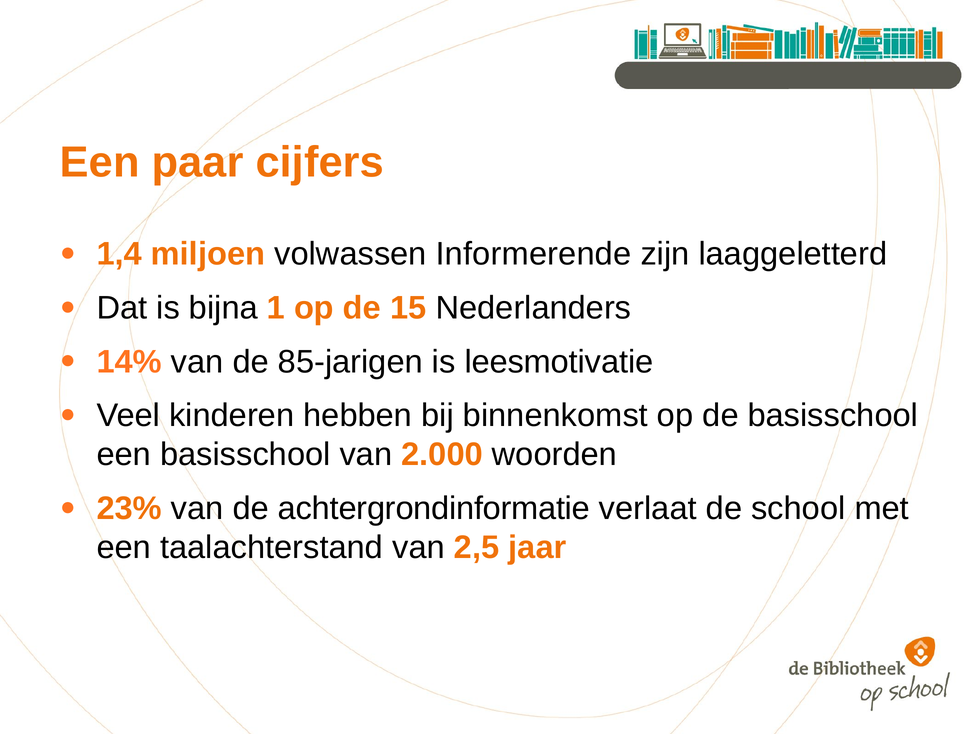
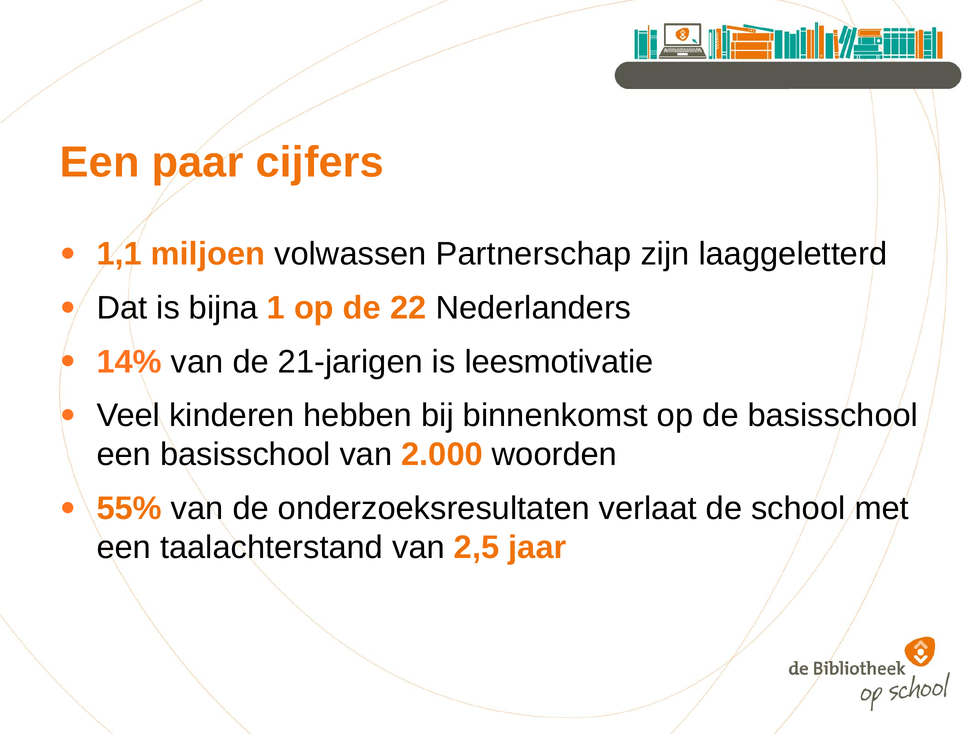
1,4: 1,4 -> 1,1 (119, 254)
Informerende: Informerende -> Partnerschap (534, 254)
15: 15 -> 22 (408, 308)
85-jarigen: 85-jarigen -> 21-jarigen (350, 362)
23%: 23% -> 55% (129, 509)
achtergrondinformatie: achtergrondinformatie -> onderzoeksresultaten (434, 509)
